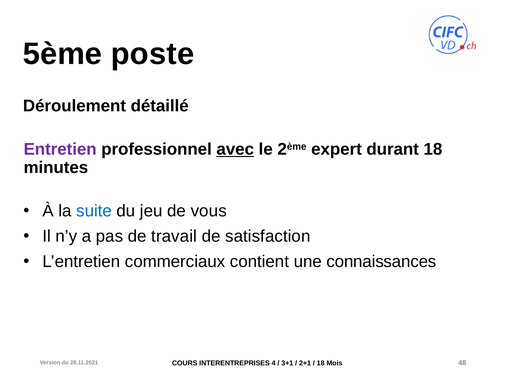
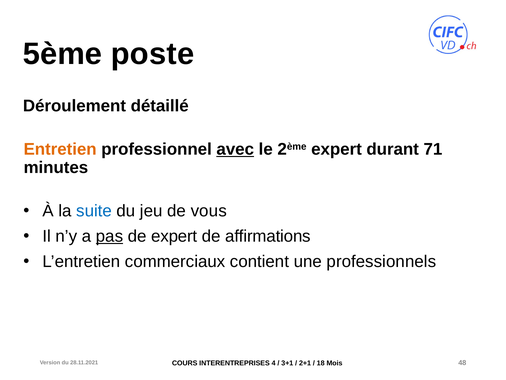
Entretien colour: purple -> orange (60, 149)
durant 18: 18 -> 71 (433, 149)
pas underline: none -> present (110, 236)
de travail: travail -> expert (174, 236)
satisfaction: satisfaction -> affirmations (268, 236)
connaissances: connaissances -> professionnels (381, 261)
